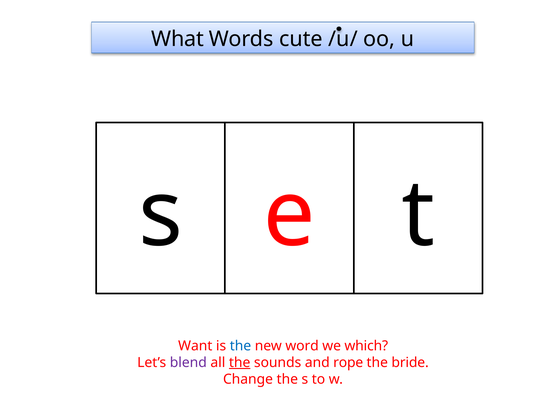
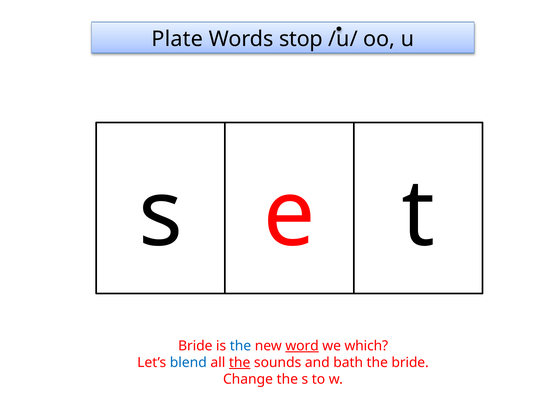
What: What -> Plate (177, 39)
cute: cute -> stop (301, 39)
Want: Want -> Bride (195, 345)
word underline: none -> present (302, 345)
blend colour: purple -> blue (188, 362)
rope: rope -> bath (348, 362)
